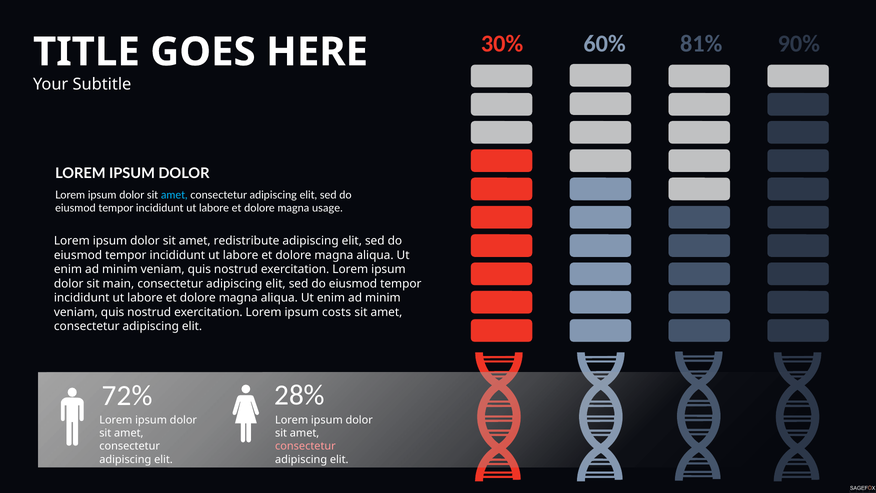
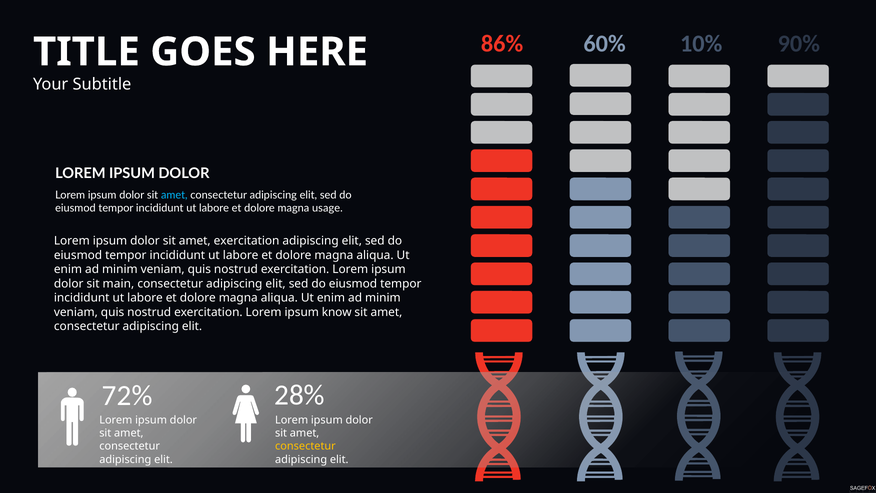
30%: 30% -> 86% (502, 44)
81%: 81% -> 10% (701, 44)
amet redistribute: redistribute -> exercitation (247, 241)
costs: costs -> know (337, 312)
consectetur colour: pink -> yellow (305, 446)
